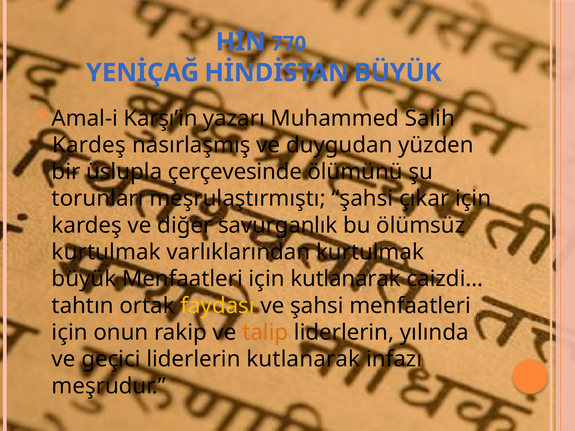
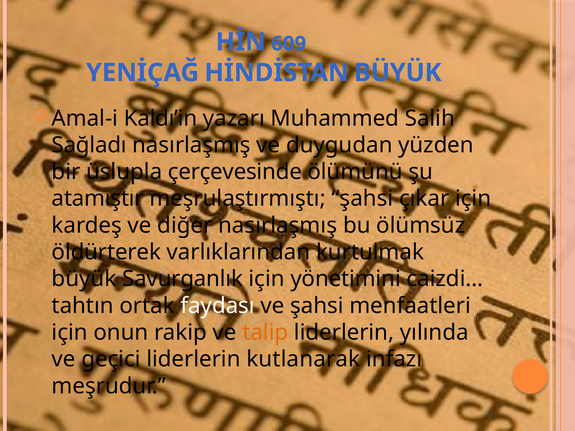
770: 770 -> 609 (289, 44)
Karşı’in: Karşı’in -> Kaldı’in (161, 118)
Kardeş: Kardeş -> Sağladı (89, 145)
torunları: torunları -> atamıştır (98, 199)
diğer savurganlık: savurganlık -> nasırlaşmış (278, 226)
kurtulmak: kurtulmak -> öldürterek (106, 252)
büyük Menfaatleri: Menfaatleri -> Savurganlık (183, 279)
için kutlanarak: kutlanarak -> yönetimini (346, 279)
faydası colour: yellow -> white (218, 306)
